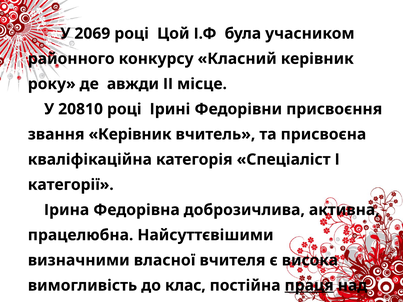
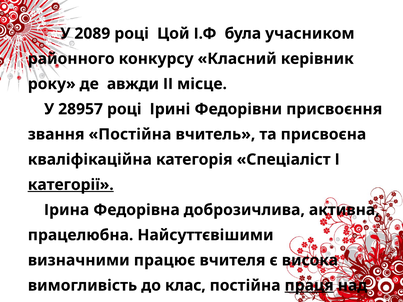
2069: 2069 -> 2089 (92, 34)
20810: 20810 -> 28957 (81, 109)
звання Керівник: Керівник -> Постійна (130, 134)
категорії underline: none -> present (71, 185)
визначними власної: власної -> працює (165, 260)
